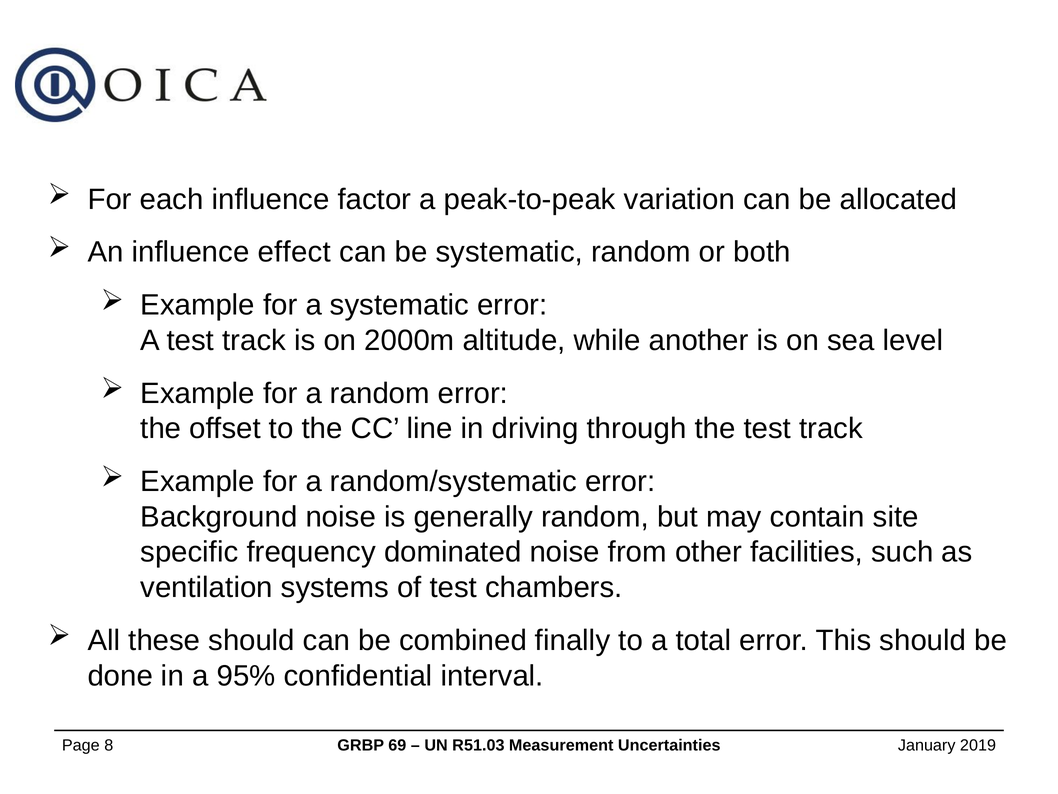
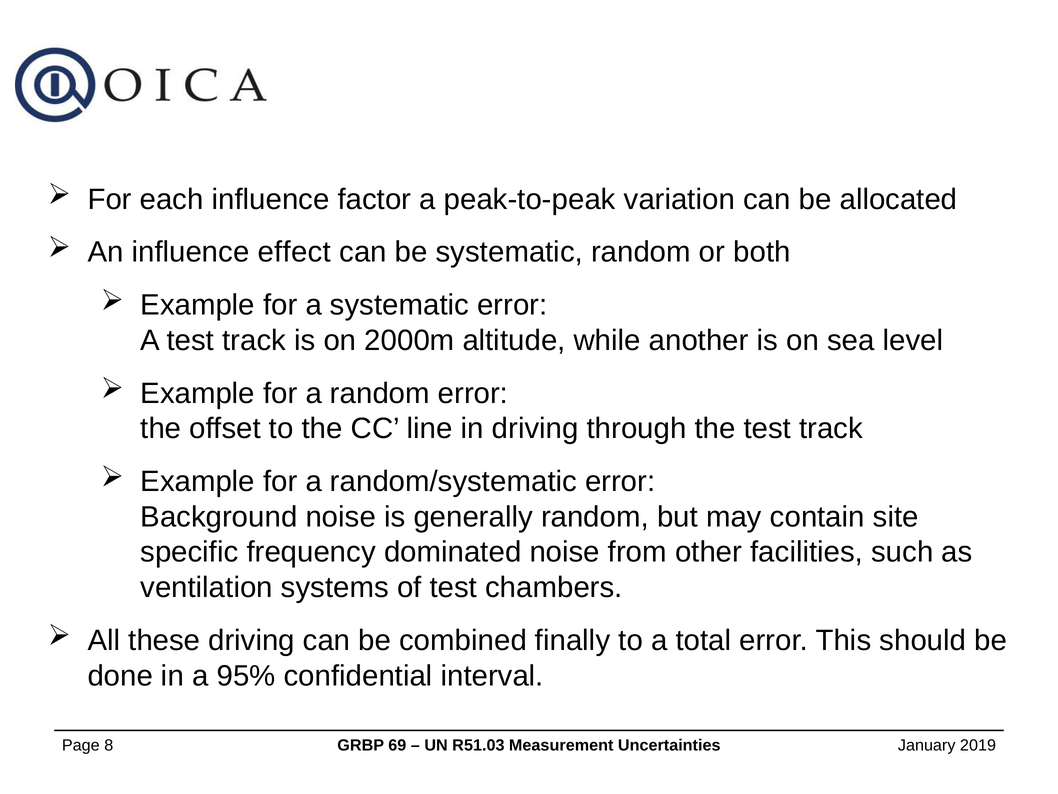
these should: should -> driving (252, 640)
